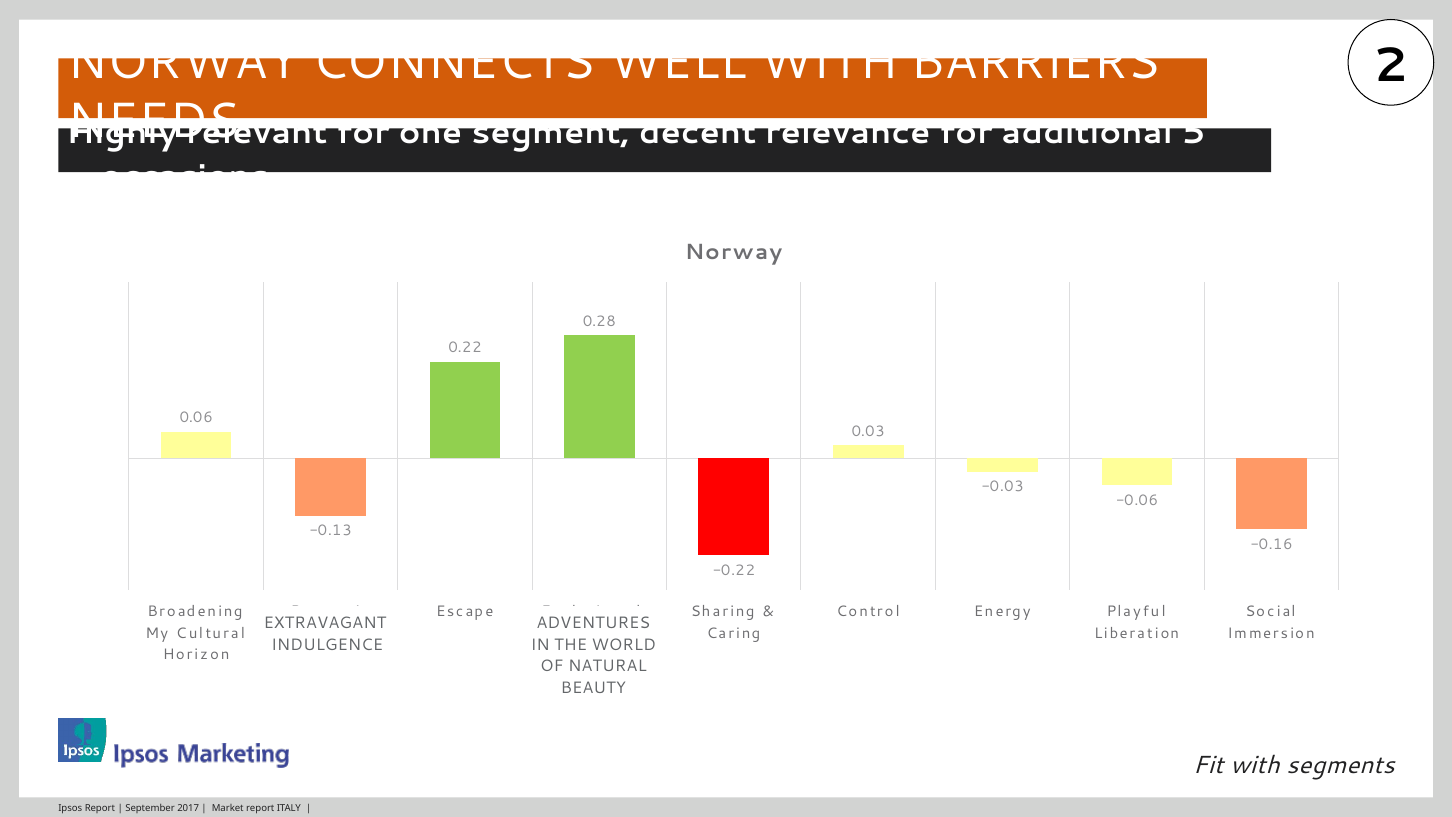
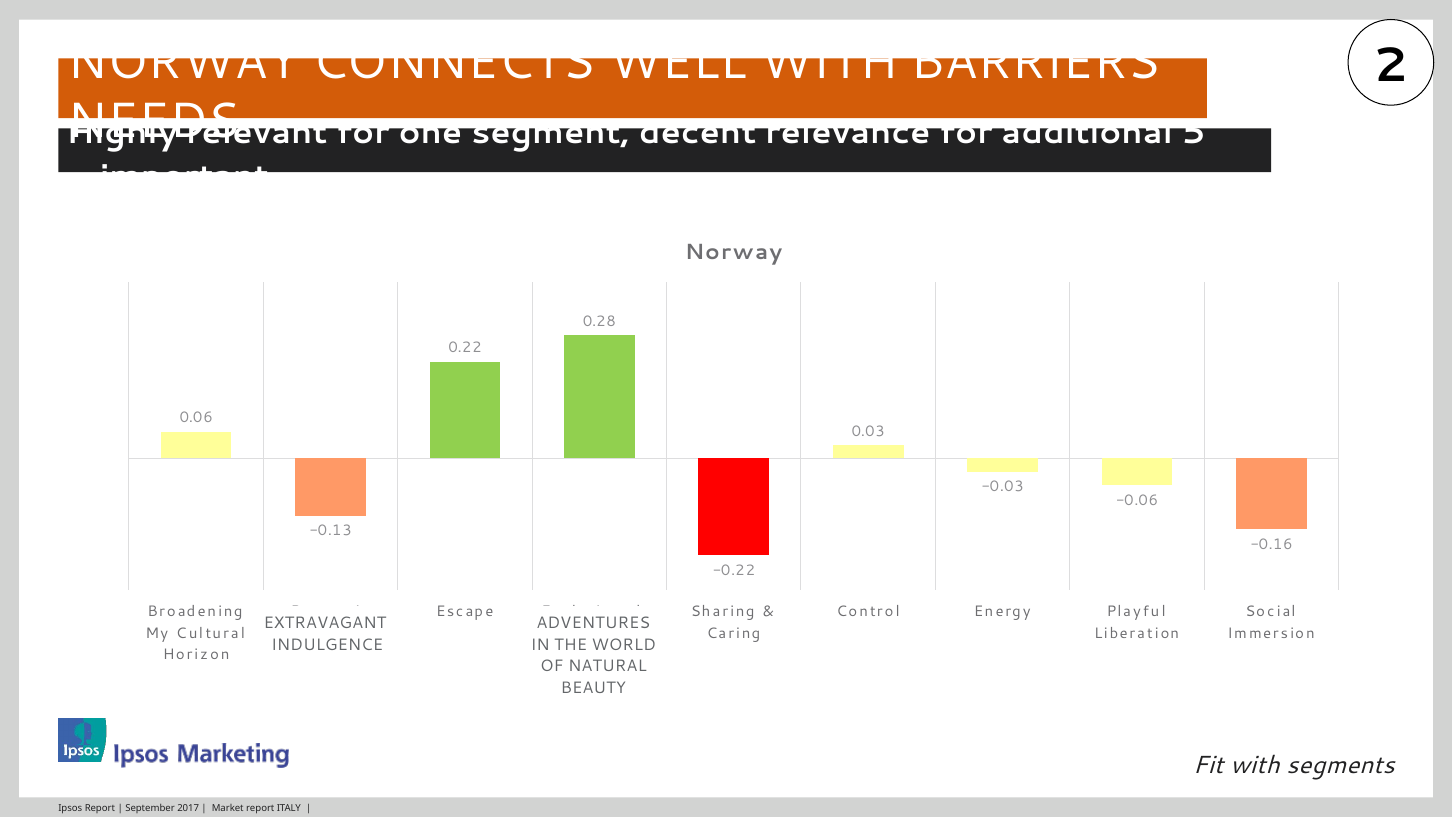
occasions: occasions -> important (184, 176)
